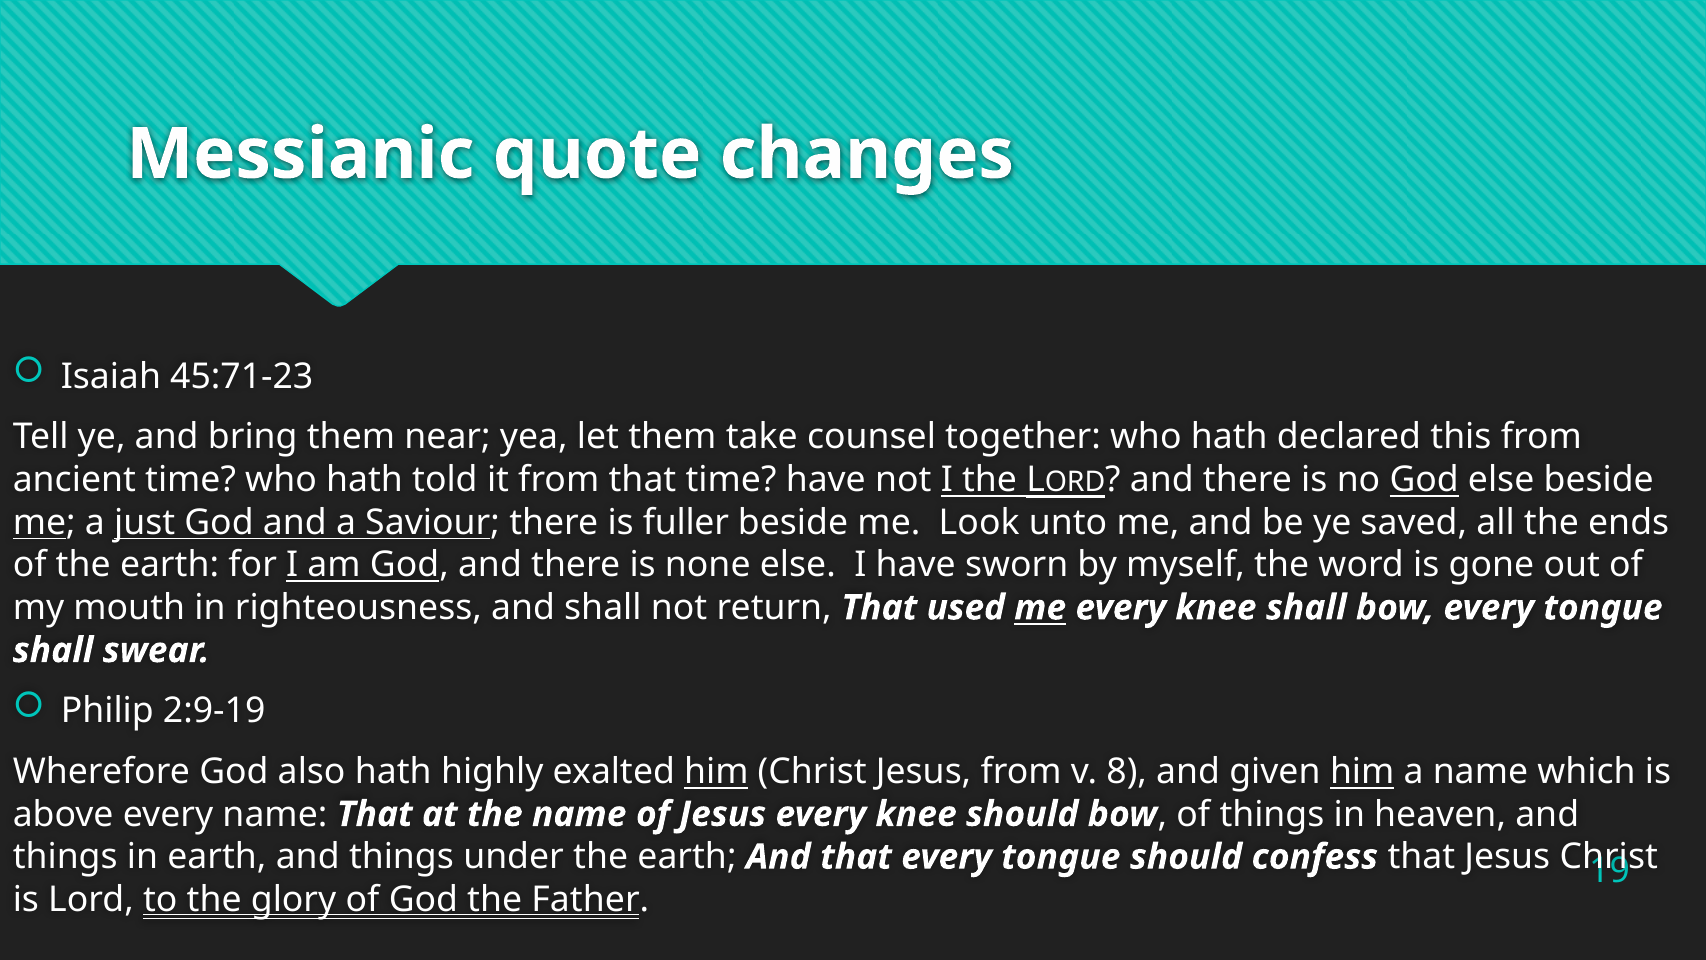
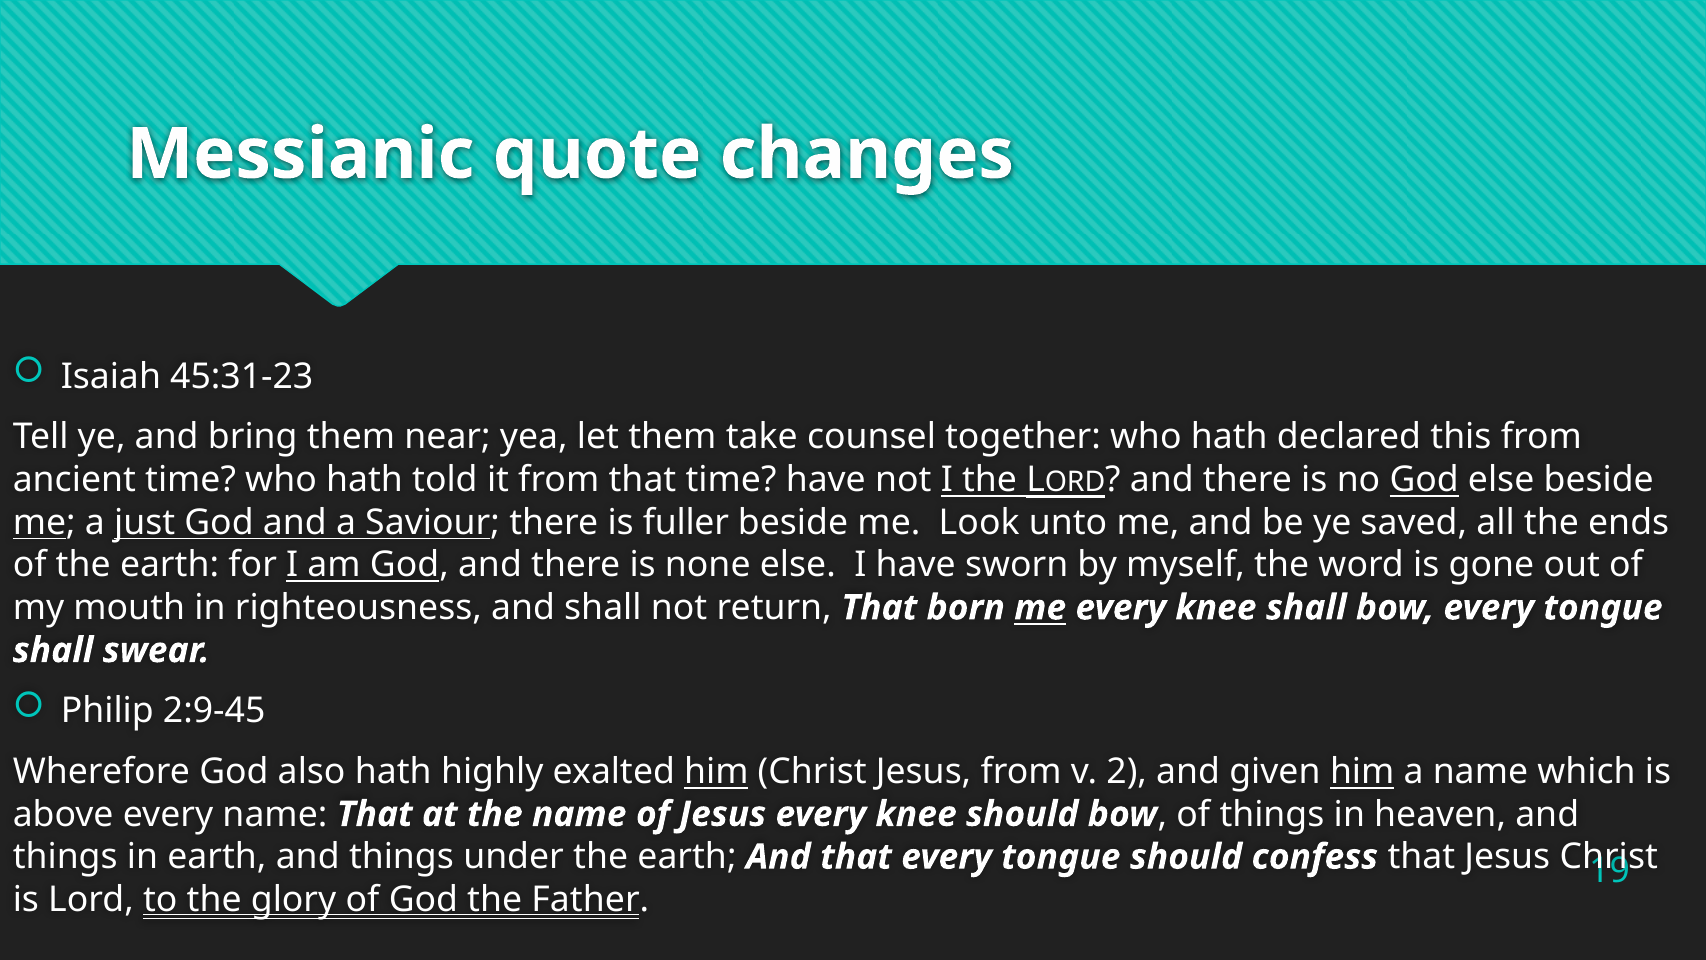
45:71-23: 45:71-23 -> 45:31-23 (242, 376)
used: used -> born (966, 608)
2:9-19: 2:9-19 -> 2:9-45 (214, 711)
8: 8 -> 2 (1127, 771)
